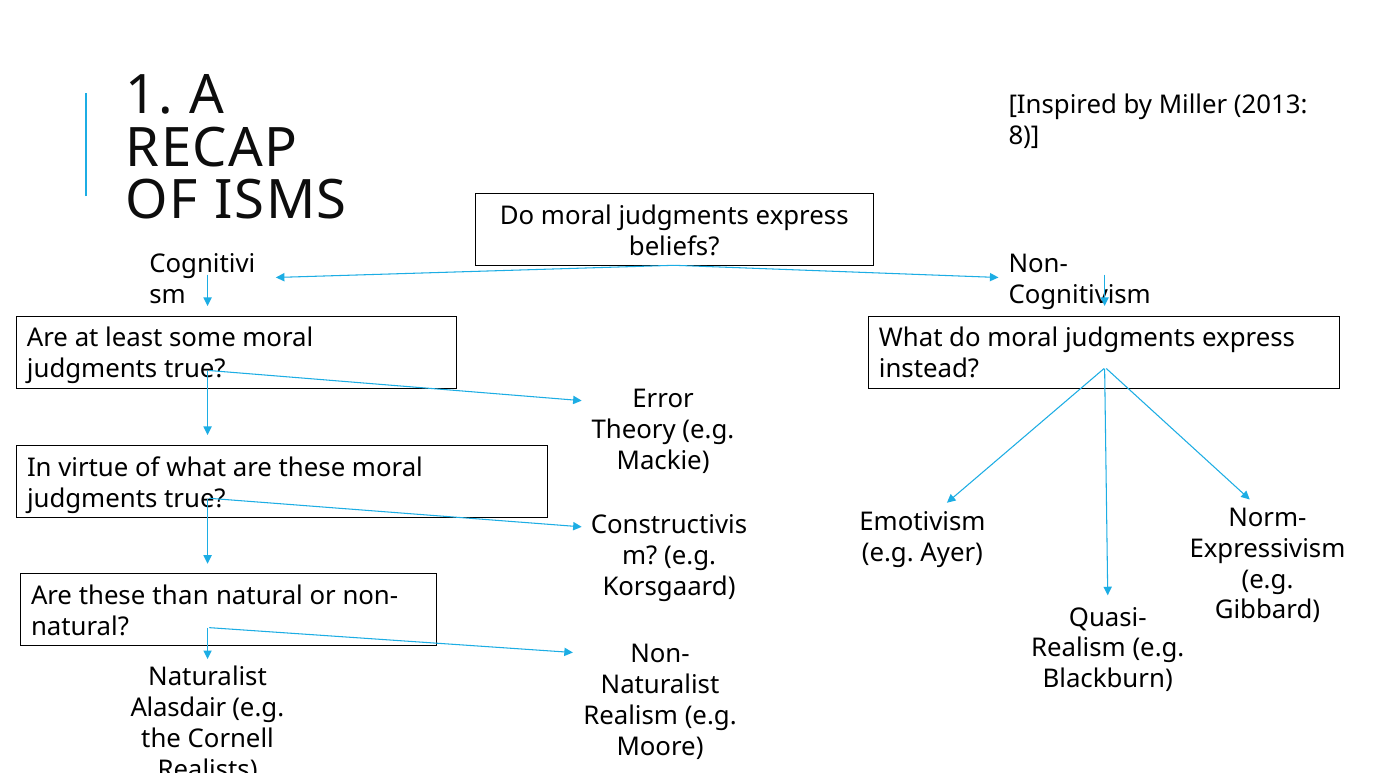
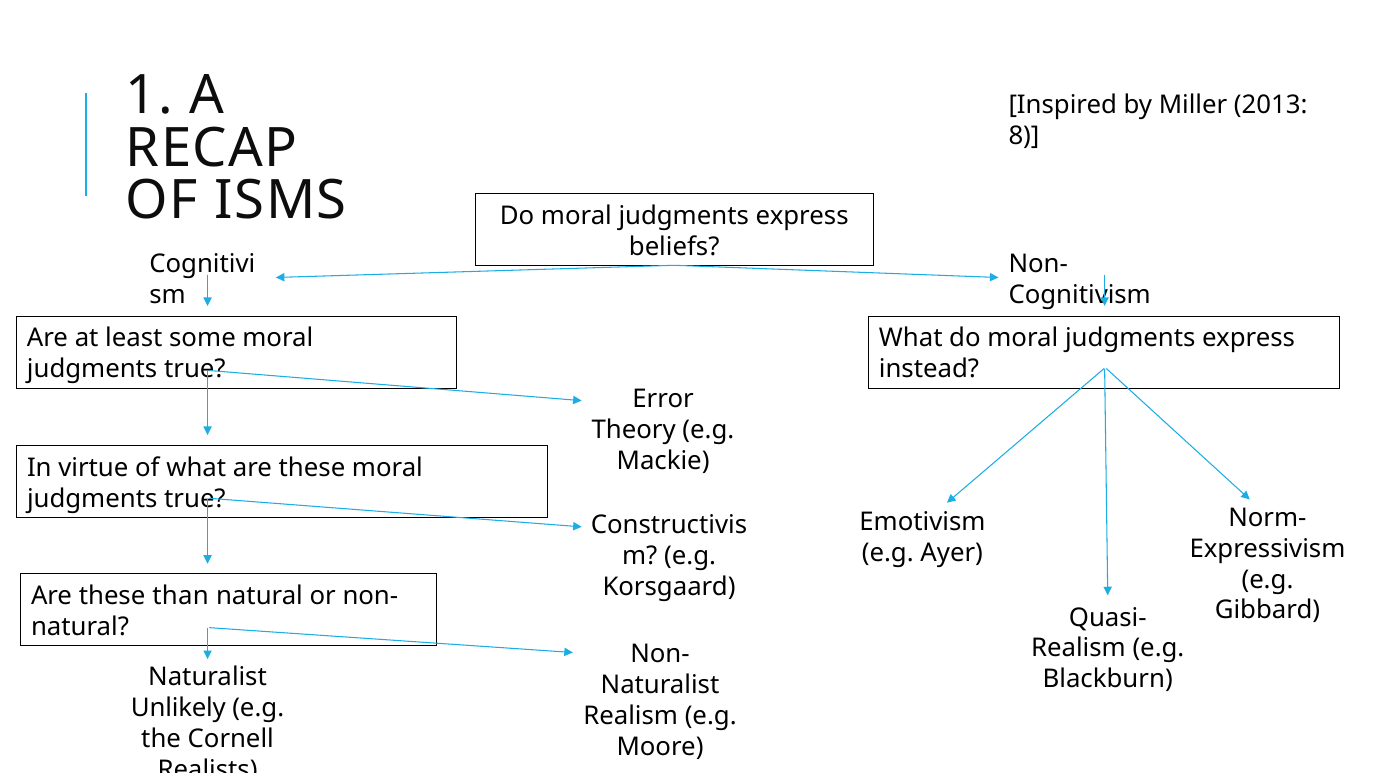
Alasdair: Alasdair -> Unlikely (178, 709)
